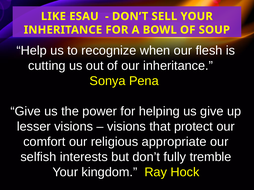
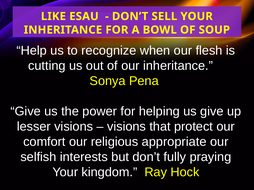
tremble: tremble -> praying (210, 157)
